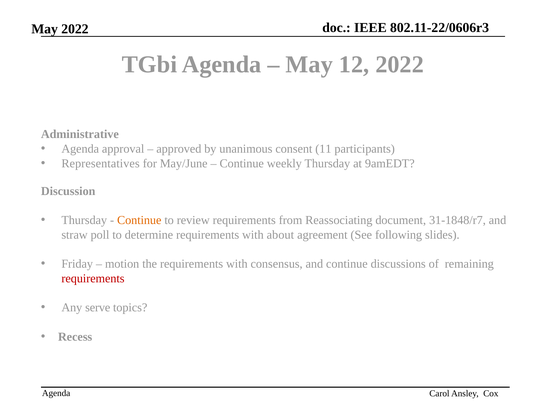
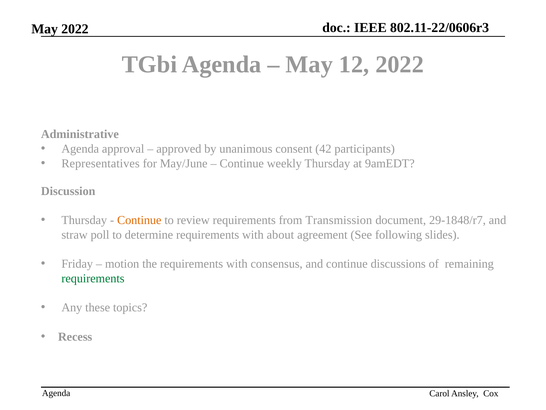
11: 11 -> 42 (323, 149)
Reassociating: Reassociating -> Transmission (339, 220)
31-1848/r7: 31-1848/r7 -> 29-1848/r7 (457, 220)
requirements colour: red -> green (93, 278)
serve: serve -> these (98, 307)
